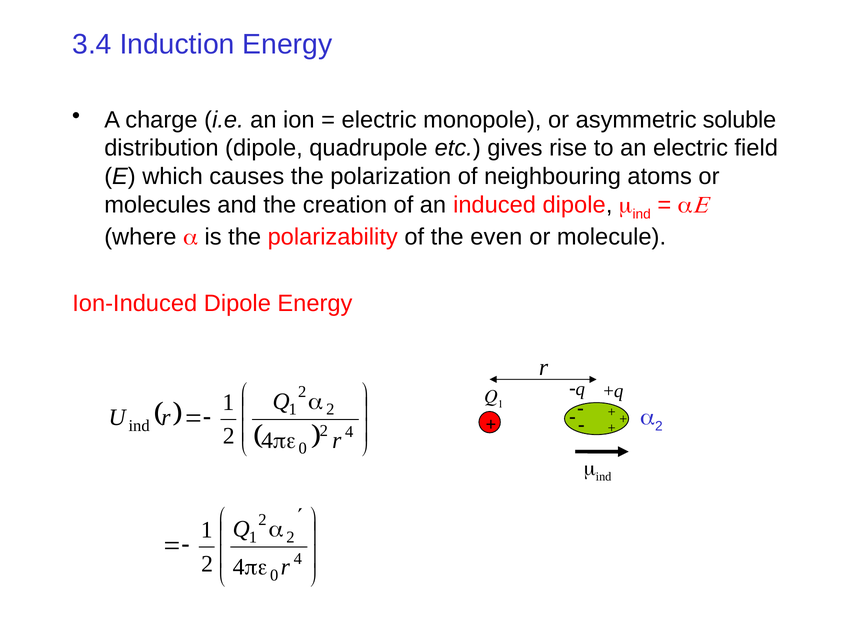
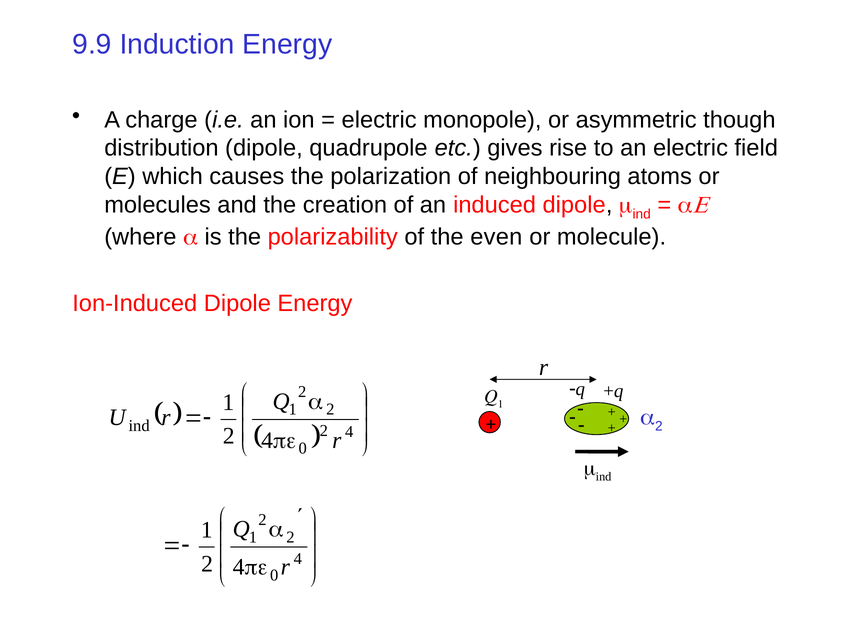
3.4: 3.4 -> 9.9 (92, 45)
soluble: soluble -> though (739, 120)
